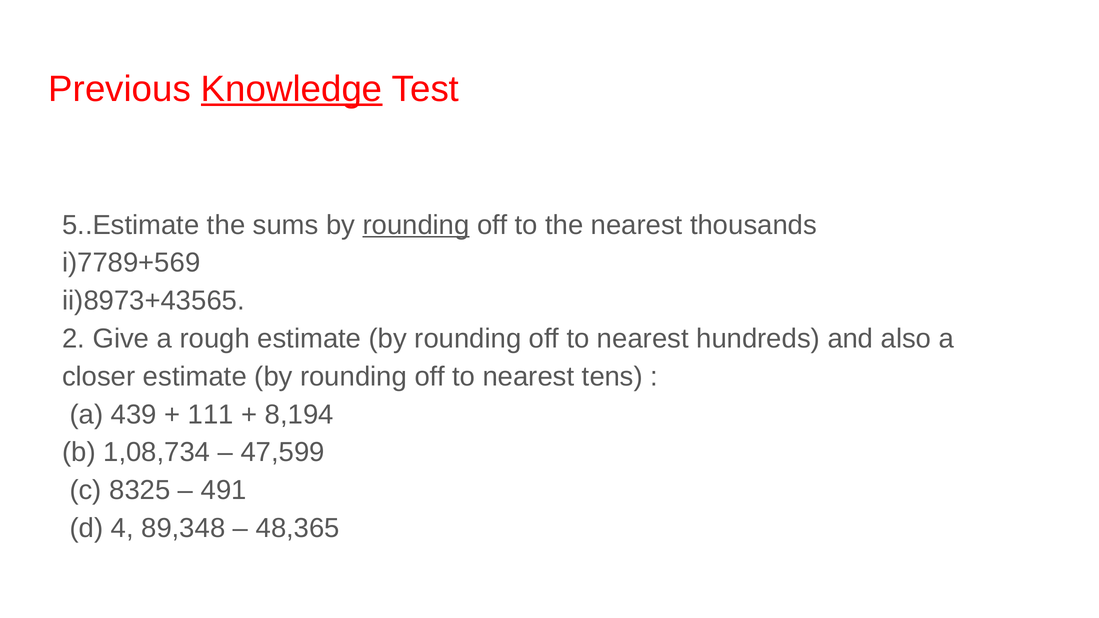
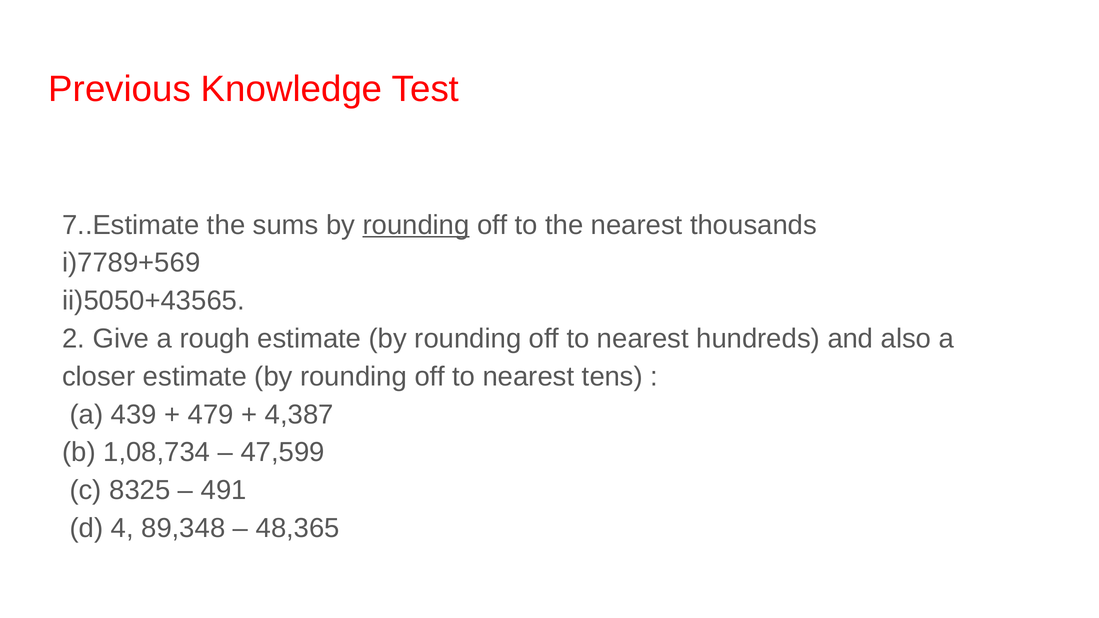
Knowledge underline: present -> none (292, 89)
5..Estimate: 5..Estimate -> 7..Estimate (131, 225)
ii)8973+43565: ii)8973+43565 -> ii)5050+43565 (153, 301)
111: 111 -> 479 (211, 415)
8,194: 8,194 -> 4,387 (299, 415)
